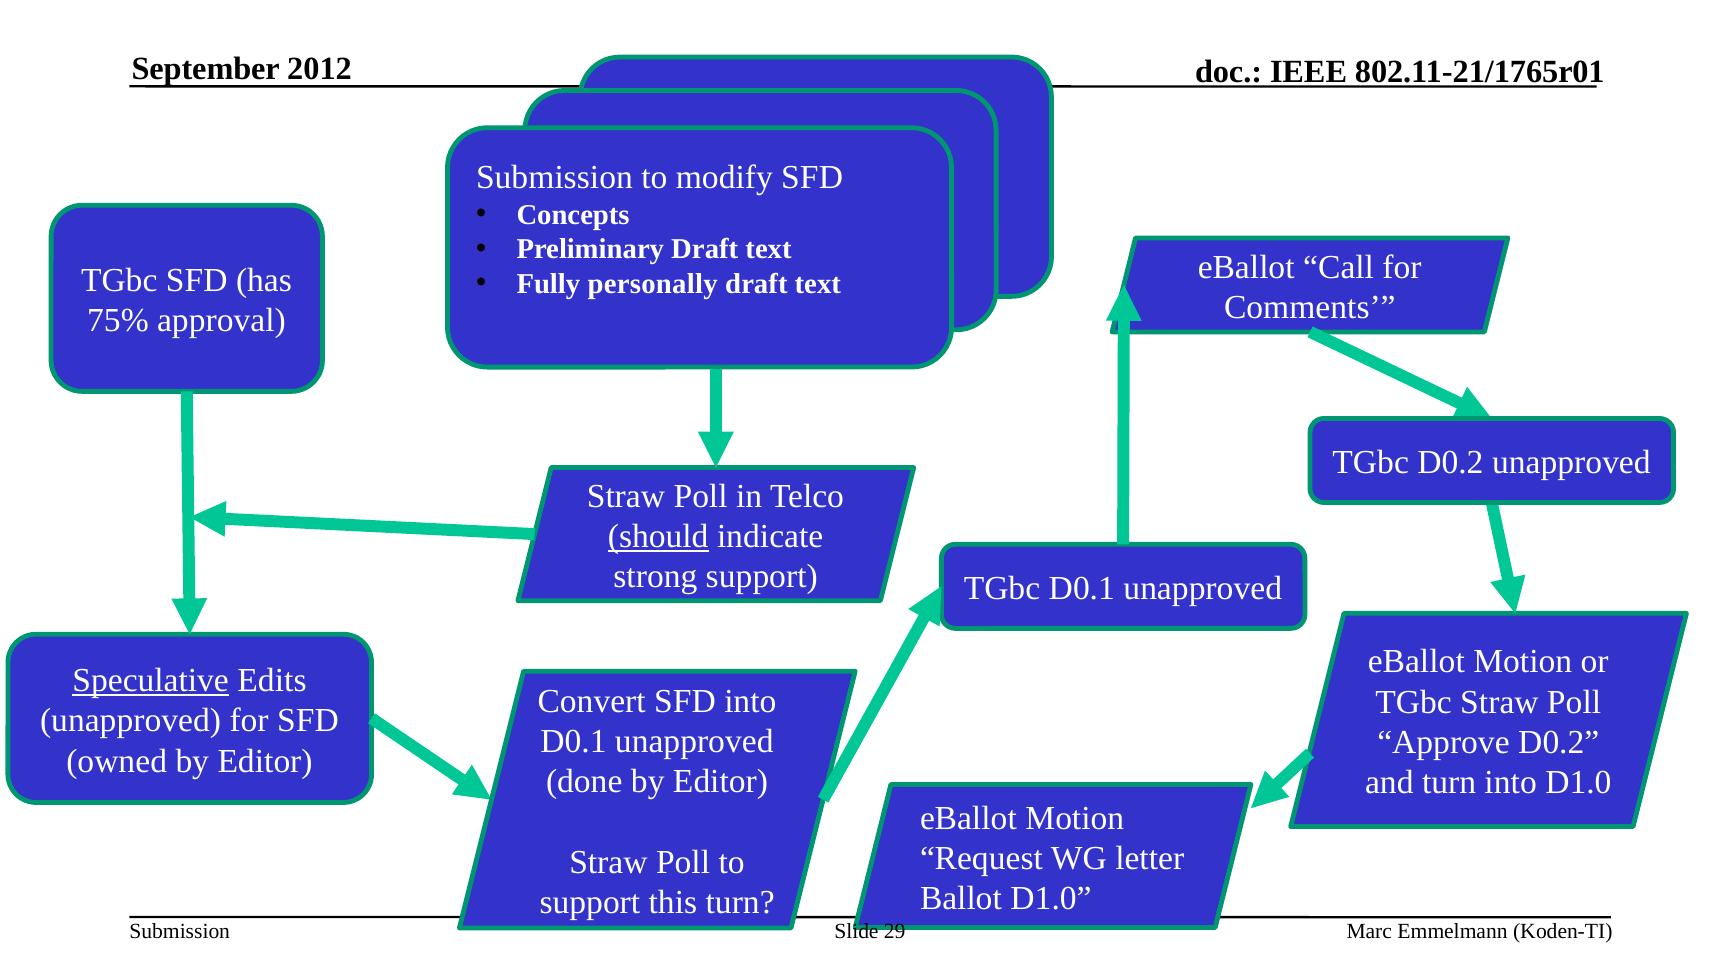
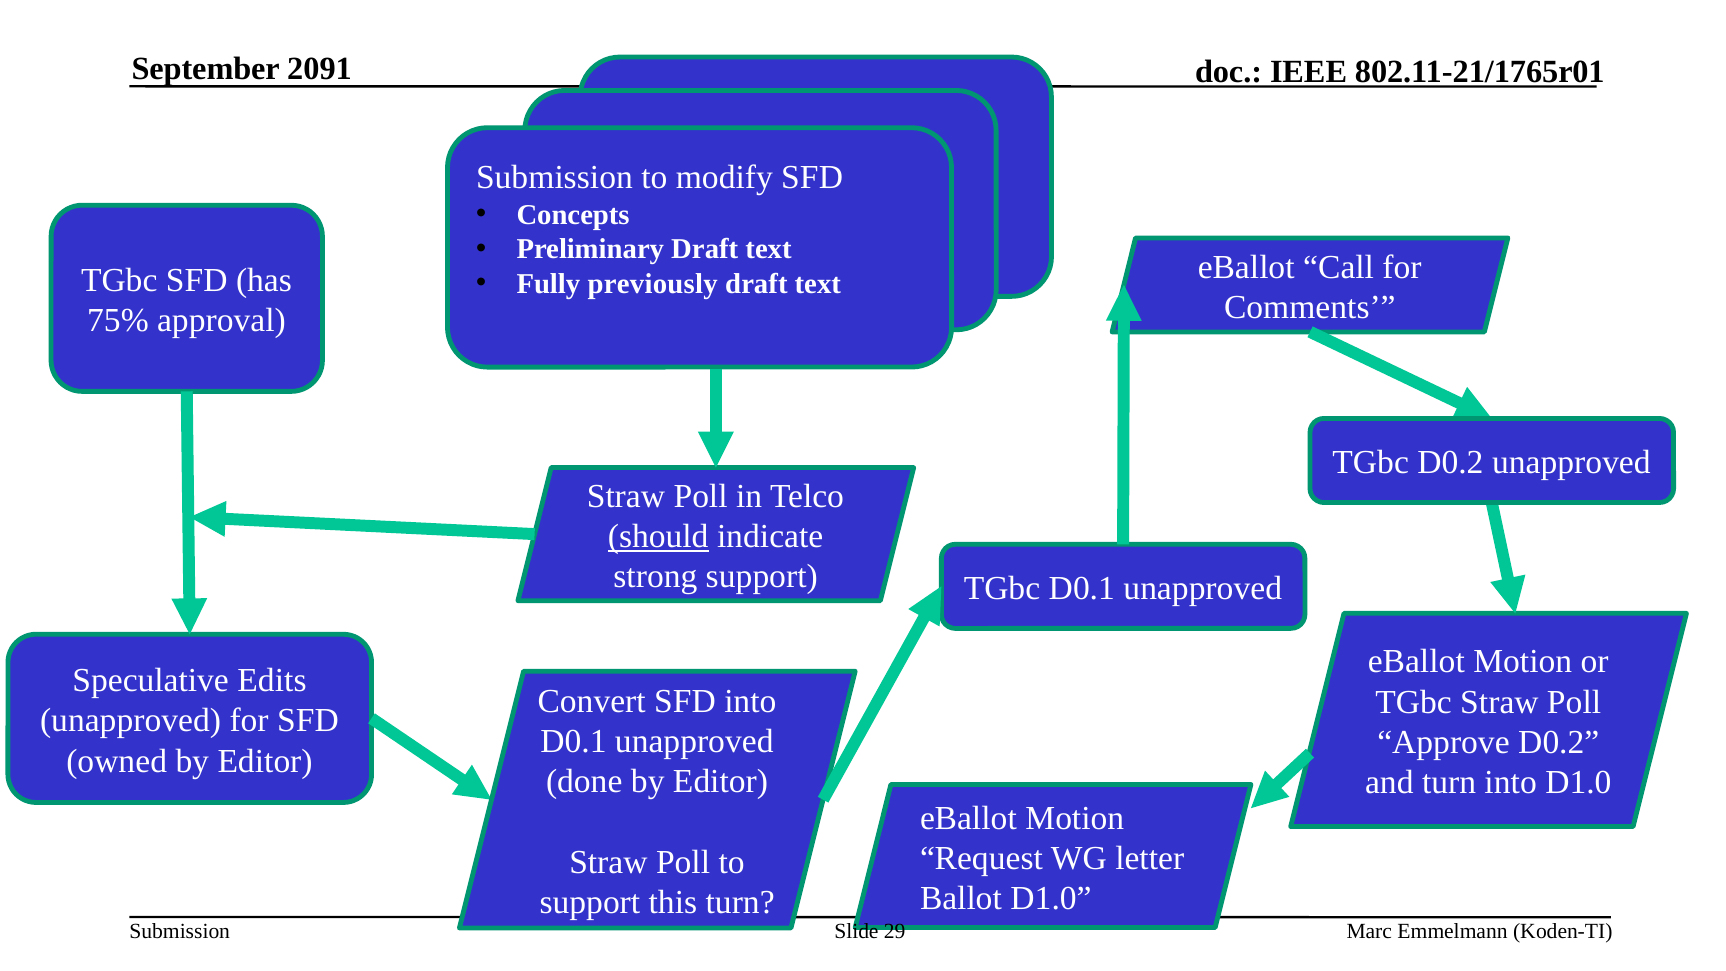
2012: 2012 -> 2091 (320, 69)
personally: personally -> previously (653, 284)
Speculative underline: present -> none (151, 680)
